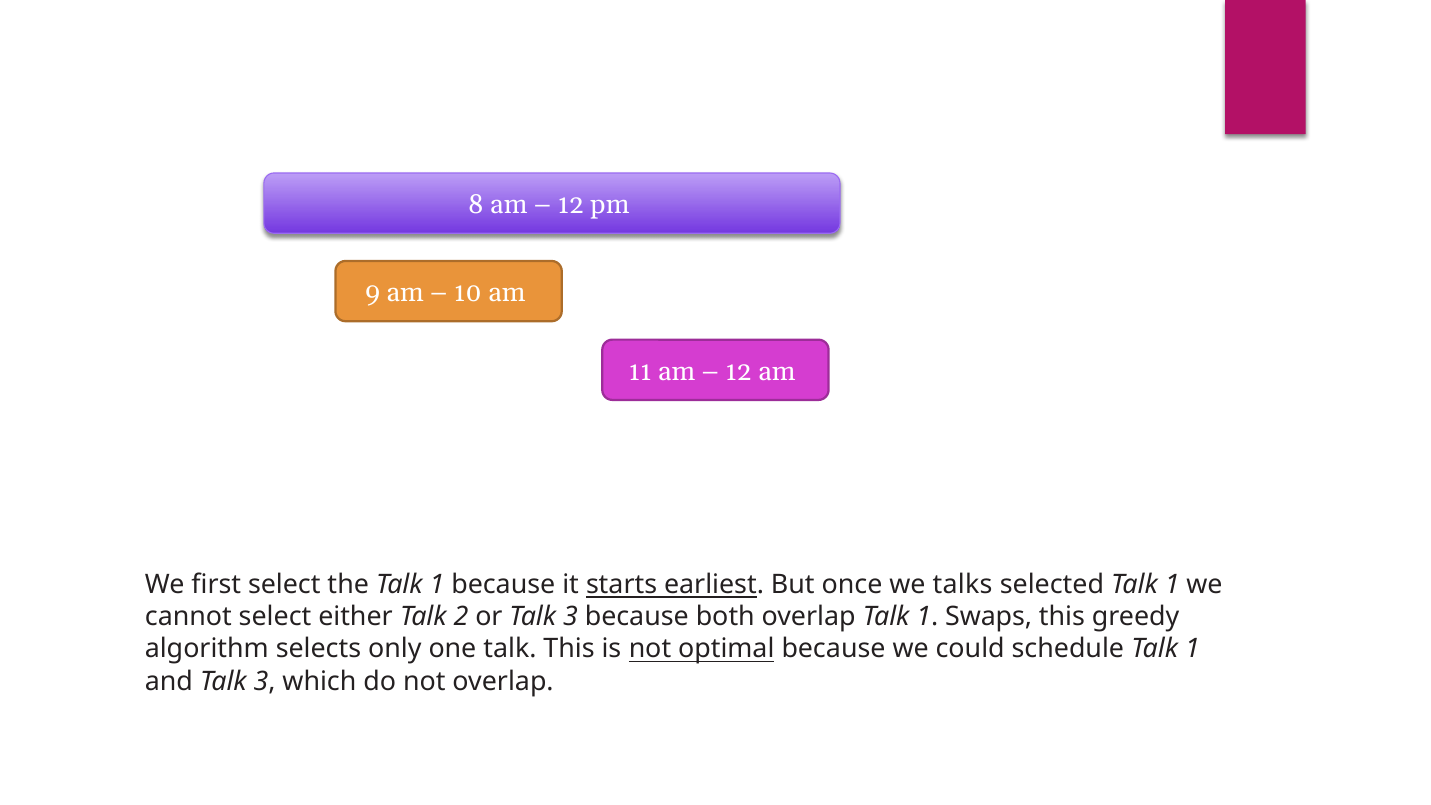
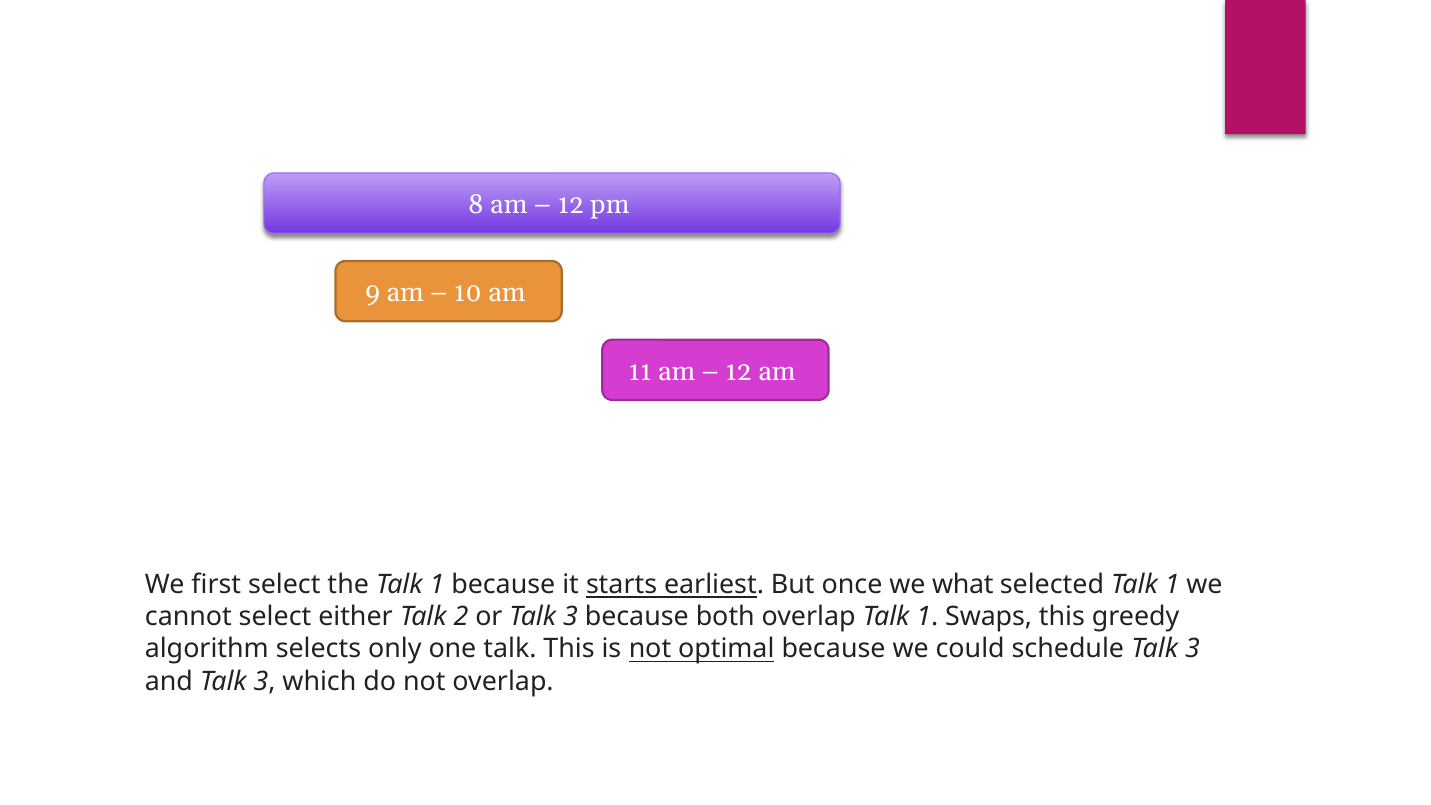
talks: talks -> what (963, 585)
schedule Talk 1: 1 -> 3 (1192, 649)
